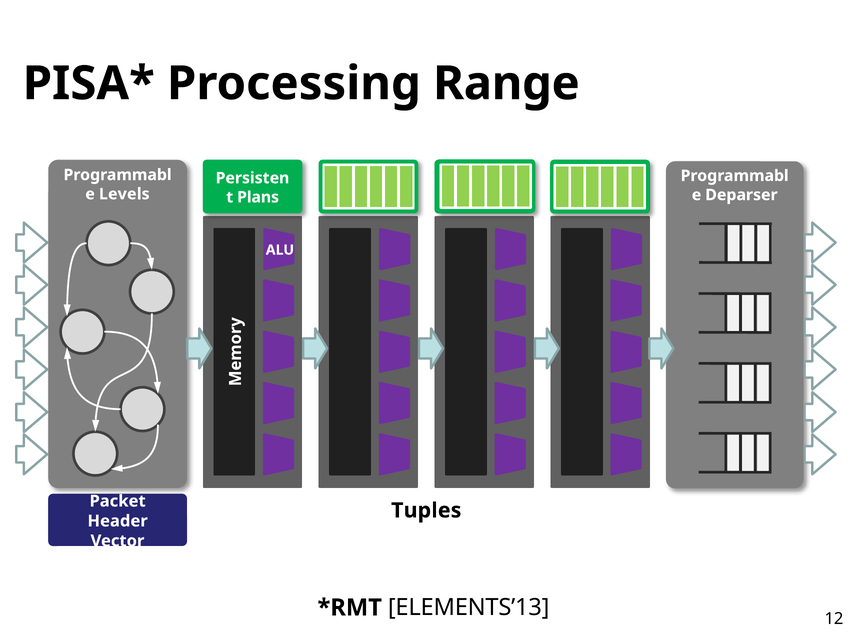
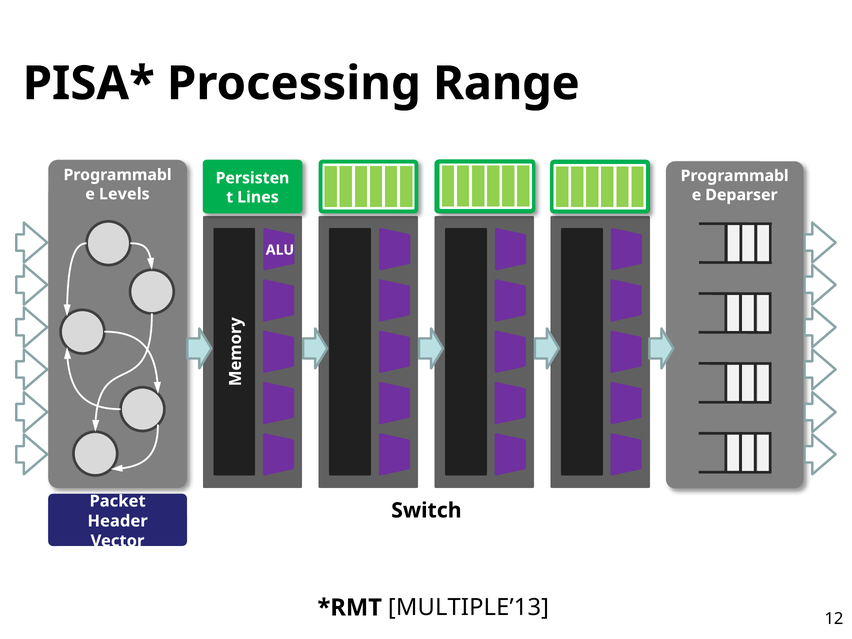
Plans: Plans -> Lines (258, 197)
Tuples: Tuples -> Switch (426, 510)
ELEMENTS’13: ELEMENTS’13 -> MULTIPLE’13 (468, 608)
